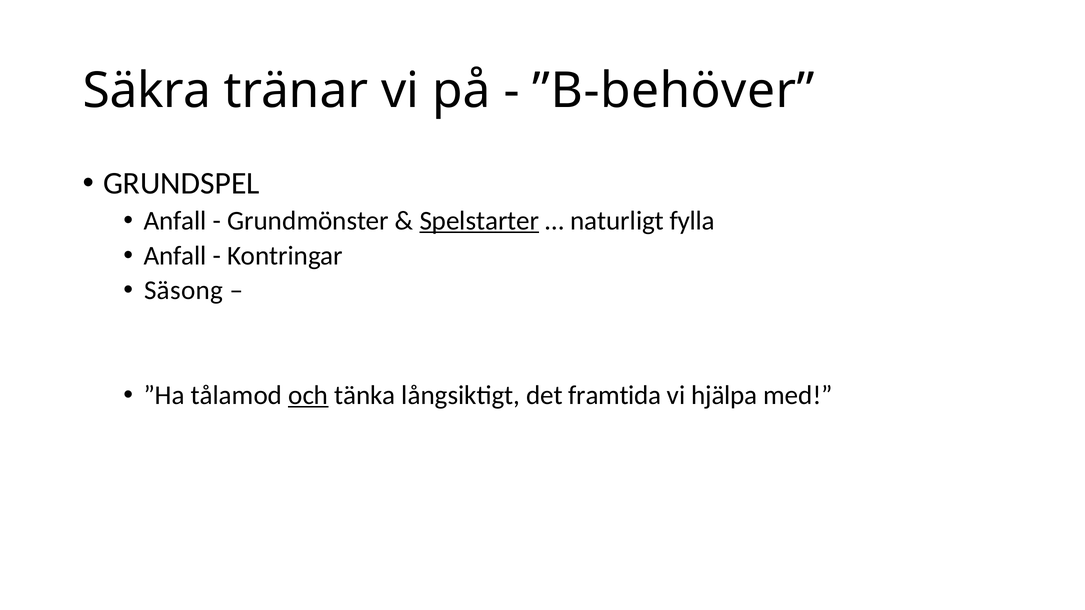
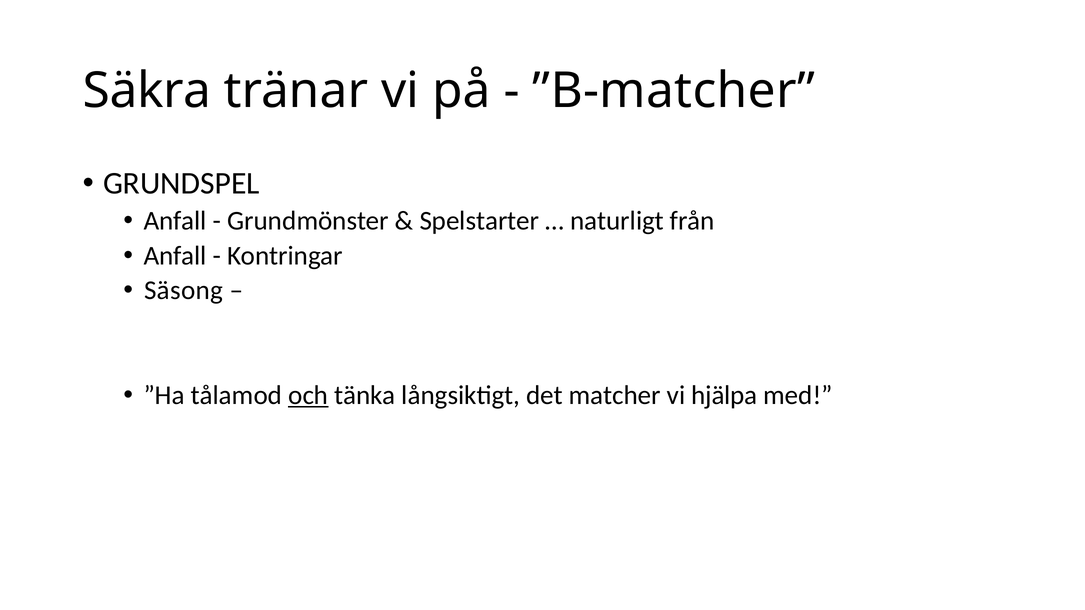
”B-behöver: ”B-behöver -> ”B-matcher (674, 91)
Spelstarter underline: present -> none (479, 221)
fylla: fylla -> från (692, 221)
framtida: framtida -> matcher (615, 395)
